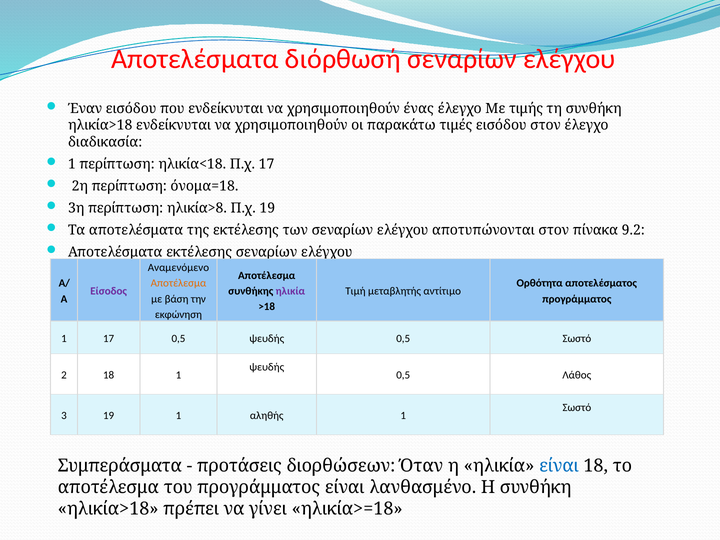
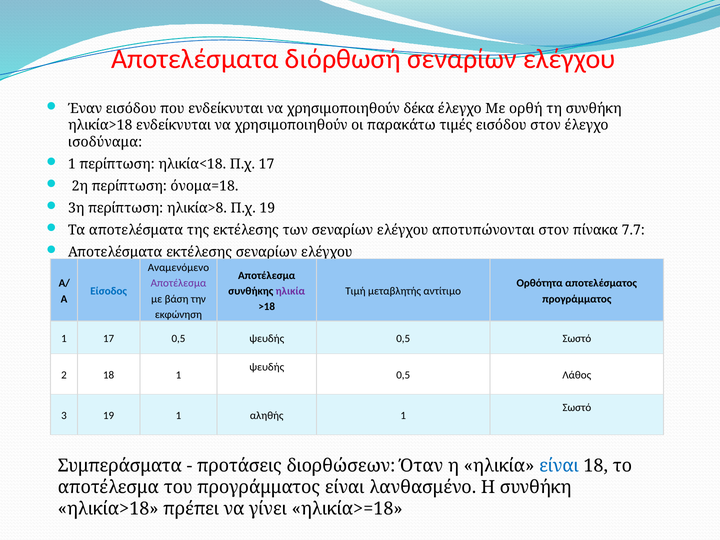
ένας: ένας -> δέκα (419, 109)
τιμής: τιμής -> ορθή (526, 109)
διαδικασία: διαδικασία -> ισοδύναμα (105, 142)
9.2: 9.2 -> 7.7 (633, 230)
Αποτέλεσμα colour: orange -> purple (178, 283)
Είσοδος colour: purple -> blue (109, 291)
